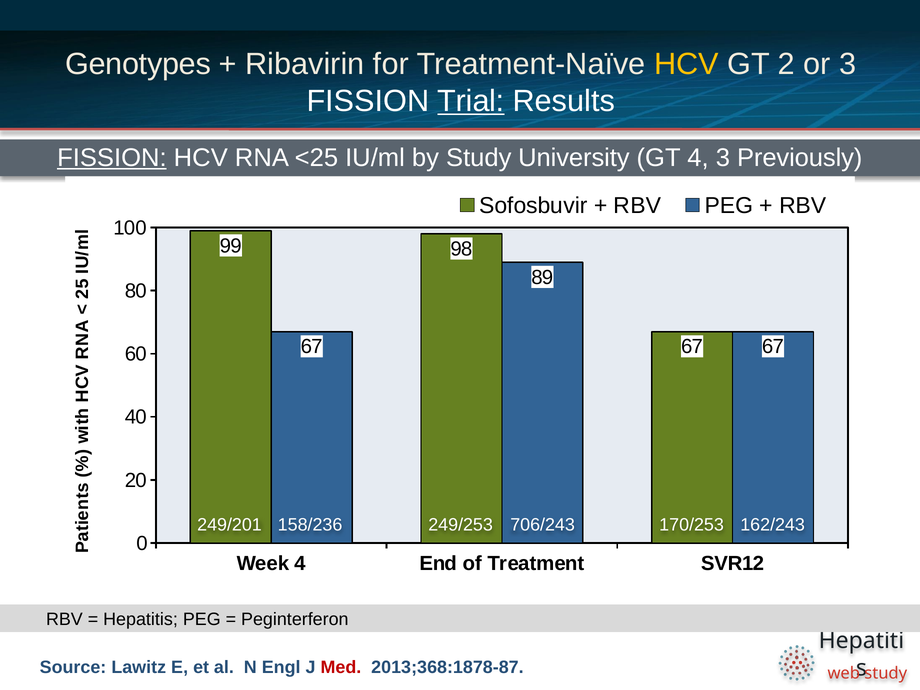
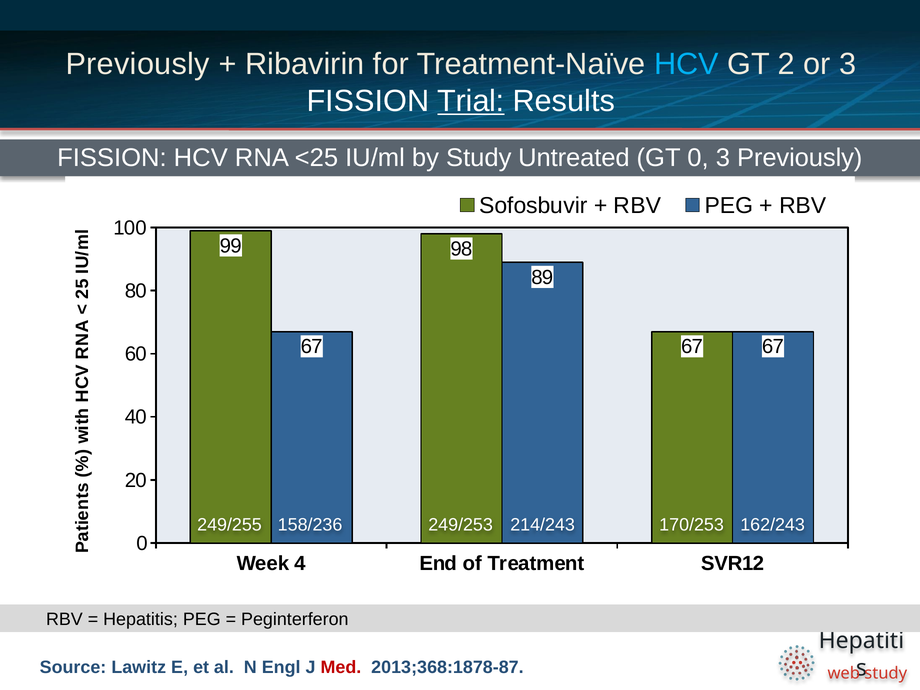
Genotypes: Genotypes -> Previously (138, 64)
HCV colour: yellow -> light blue (686, 64)
FISSION underline: present -> none (112, 158)
University: University -> Untreated (574, 158)
GT 4: 4 -> 0 (698, 158)
249/201: 249/201 -> 249/255 (229, 525)
706/243: 706/243 -> 214/243 (543, 525)
